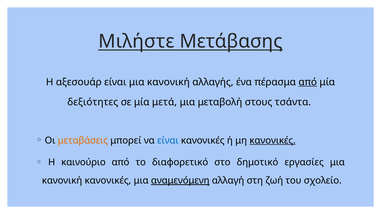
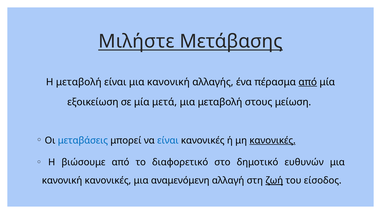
Η αξεσουάρ: αξεσουάρ -> μεταβολή (79, 82)
δεξιότητες: δεξιότητες -> εξοικείωση (93, 102)
τσάντα: τσάντα -> μείωση (293, 102)
μεταβάσεις colour: orange -> blue (83, 141)
καινούριο: καινούριο -> βιώσουμε (83, 163)
εργασίες: εργασίες -> ευθυνών (304, 163)
αναμενόμενη underline: present -> none (180, 181)
ζωή underline: none -> present (274, 181)
σχολείο: σχολείο -> είσοδος (323, 181)
